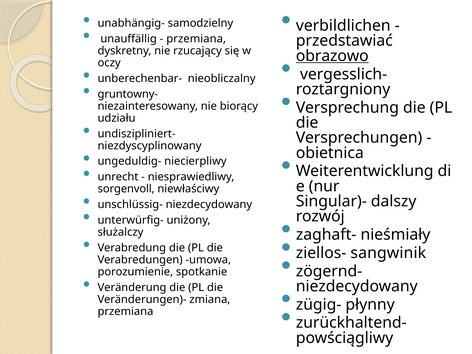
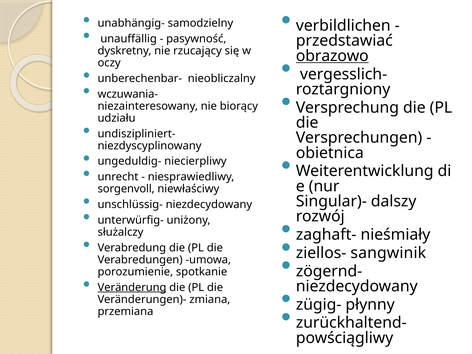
przemiana: przemiana -> pasywność (196, 39)
gruntowny-: gruntowny- -> wczuwania- (128, 94)
Veränderung underline: none -> present (132, 287)
